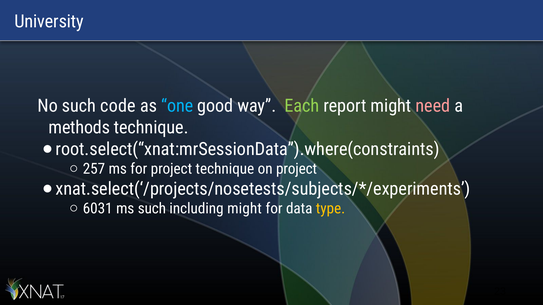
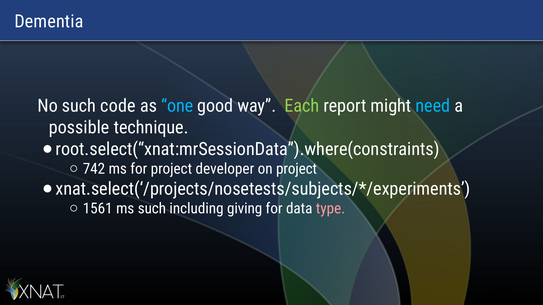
University: University -> Dementia (49, 22)
need colour: pink -> light blue (433, 106)
methods: methods -> possible (79, 128)
257: 257 -> 742 (94, 169)
project technique: technique -> developer (225, 169)
6031: 6031 -> 1561 (98, 209)
including might: might -> giving (245, 209)
type colour: yellow -> pink (331, 209)
